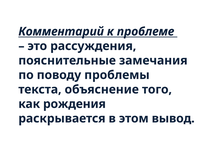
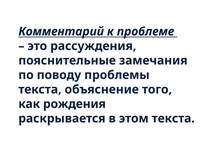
этом вывод: вывод -> текста (173, 118)
